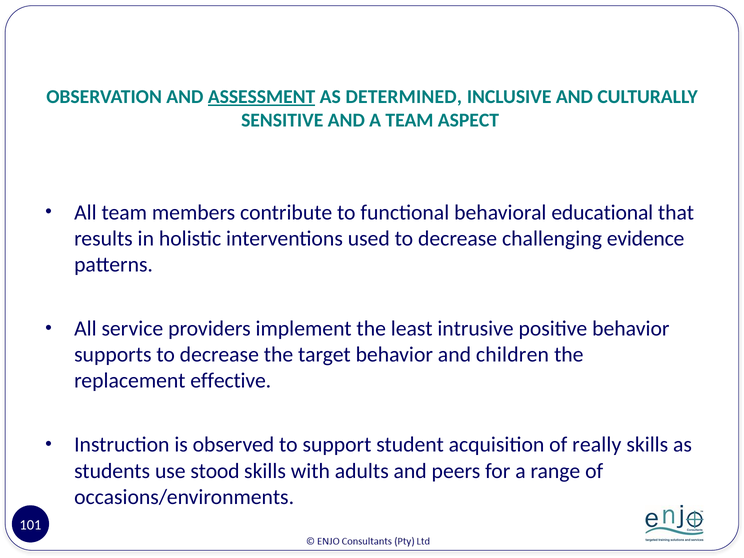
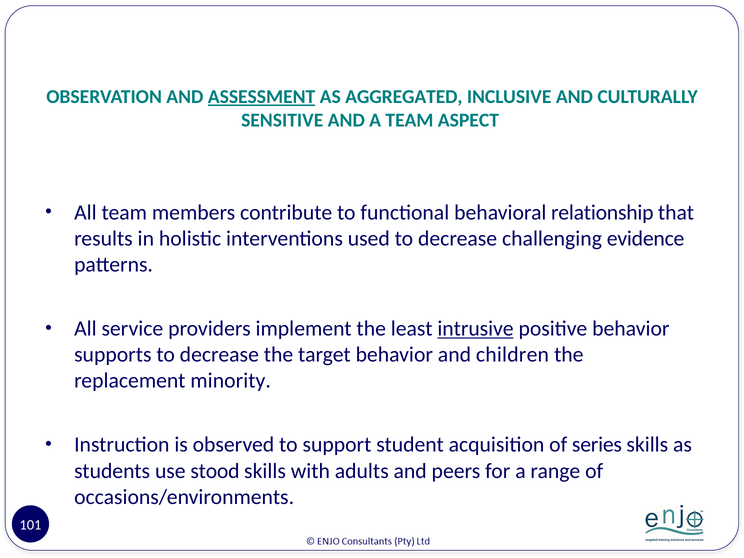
DETERMINED: DETERMINED -> AGGREGATED (404, 97)
educational: educational -> relationship (602, 212)
intrusive underline: none -> present (476, 329)
effective: effective -> minority (231, 381)
really: really -> series (597, 445)
